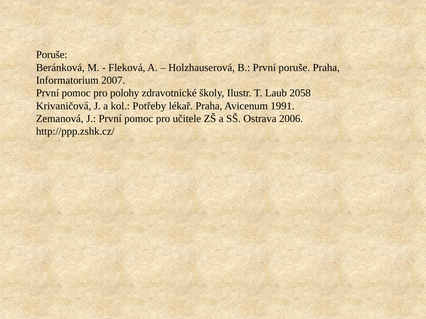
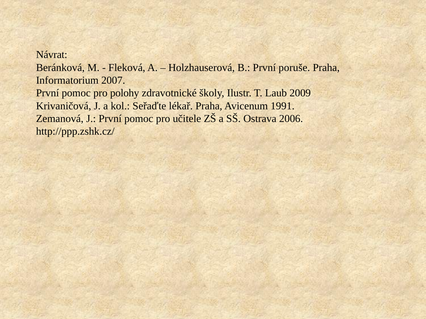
Poruše: Poruše -> Návrat (52, 55)
2058: 2058 -> 2009 (300, 93)
Potřeby: Potřeby -> Seřaďte (149, 106)
